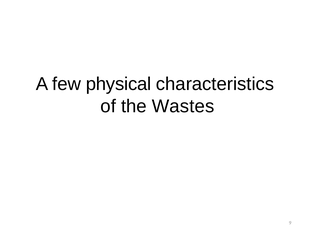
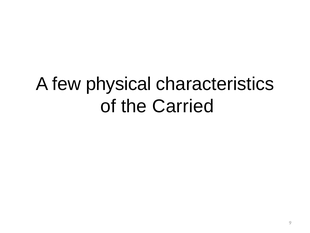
Wastes: Wastes -> Carried (183, 106)
